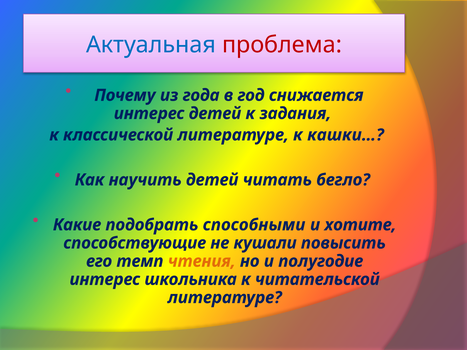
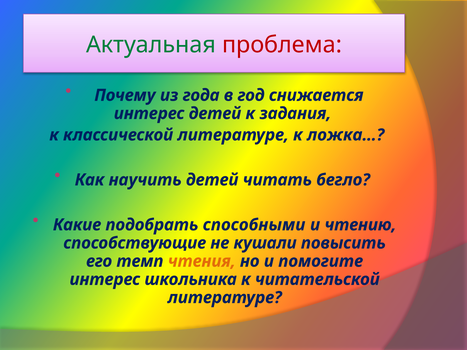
Актуальная colour: blue -> green (151, 45)
кашки…: кашки… -> ложка… (346, 135)
хотите: хотите -> чтению (360, 225)
полугодие: полугодие -> помогите (321, 261)
